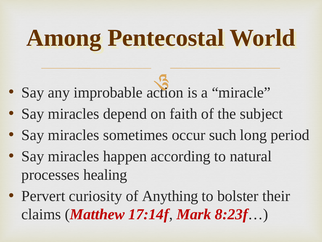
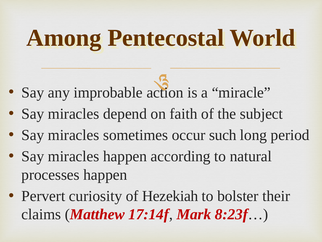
processes healing: healing -> happen (105, 174)
Anything: Anything -> Hezekiah (170, 196)
